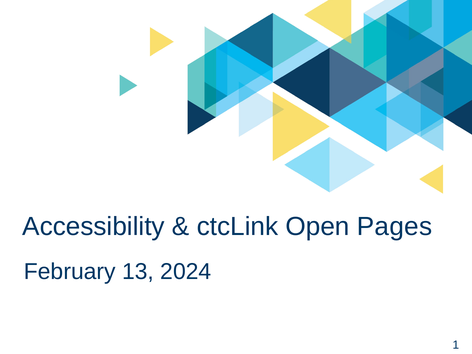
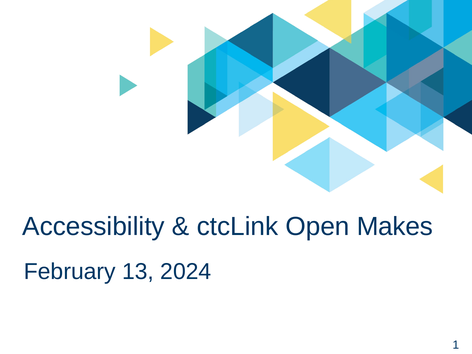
Pages: Pages -> Makes (395, 226)
